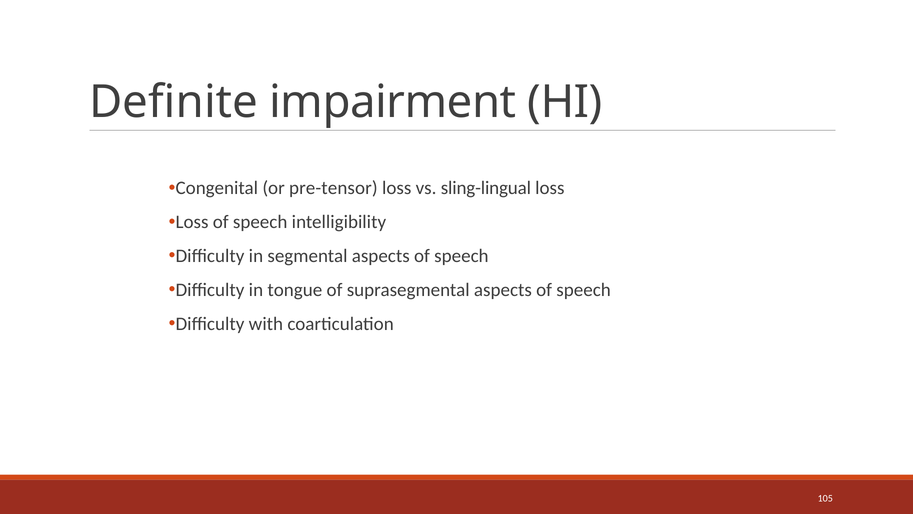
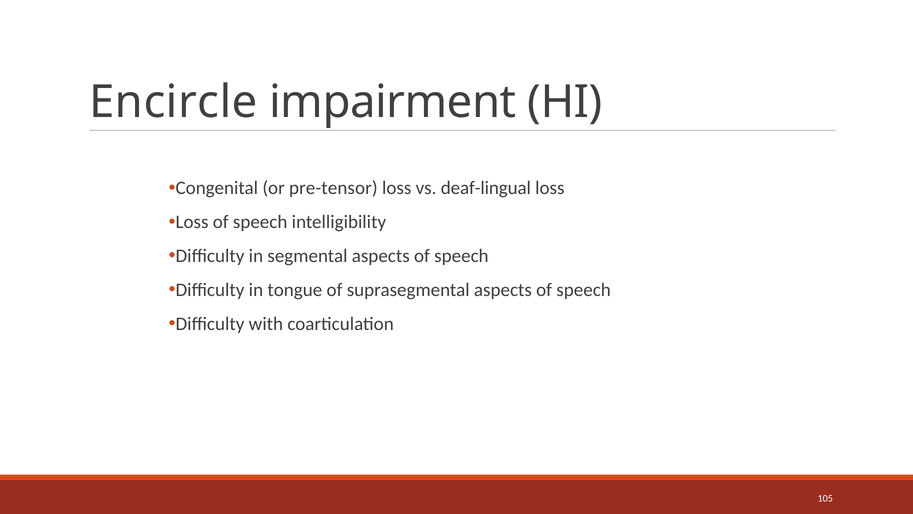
Definite: Definite -> Encircle (173, 102)
sling-lingual: sling-lingual -> deaf-lingual (486, 188)
